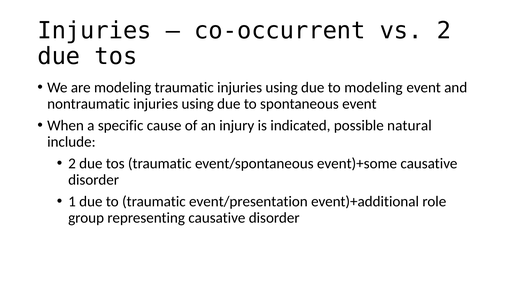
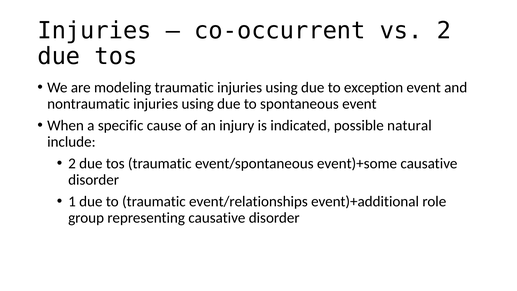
to modeling: modeling -> exception (374, 87)
event/presentation: event/presentation -> event/relationships (248, 201)
